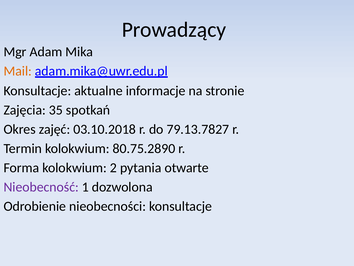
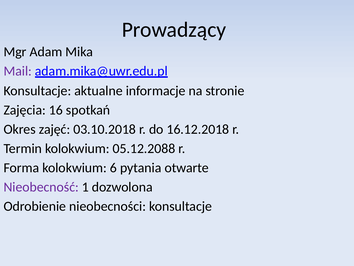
Mail colour: orange -> purple (18, 71)
35: 35 -> 16 (56, 110)
79.13.7827: 79.13.7827 -> 16.12.2018 (198, 129)
80.75.2890: 80.75.2890 -> 05.12.2088 (144, 148)
2: 2 -> 6 (113, 168)
